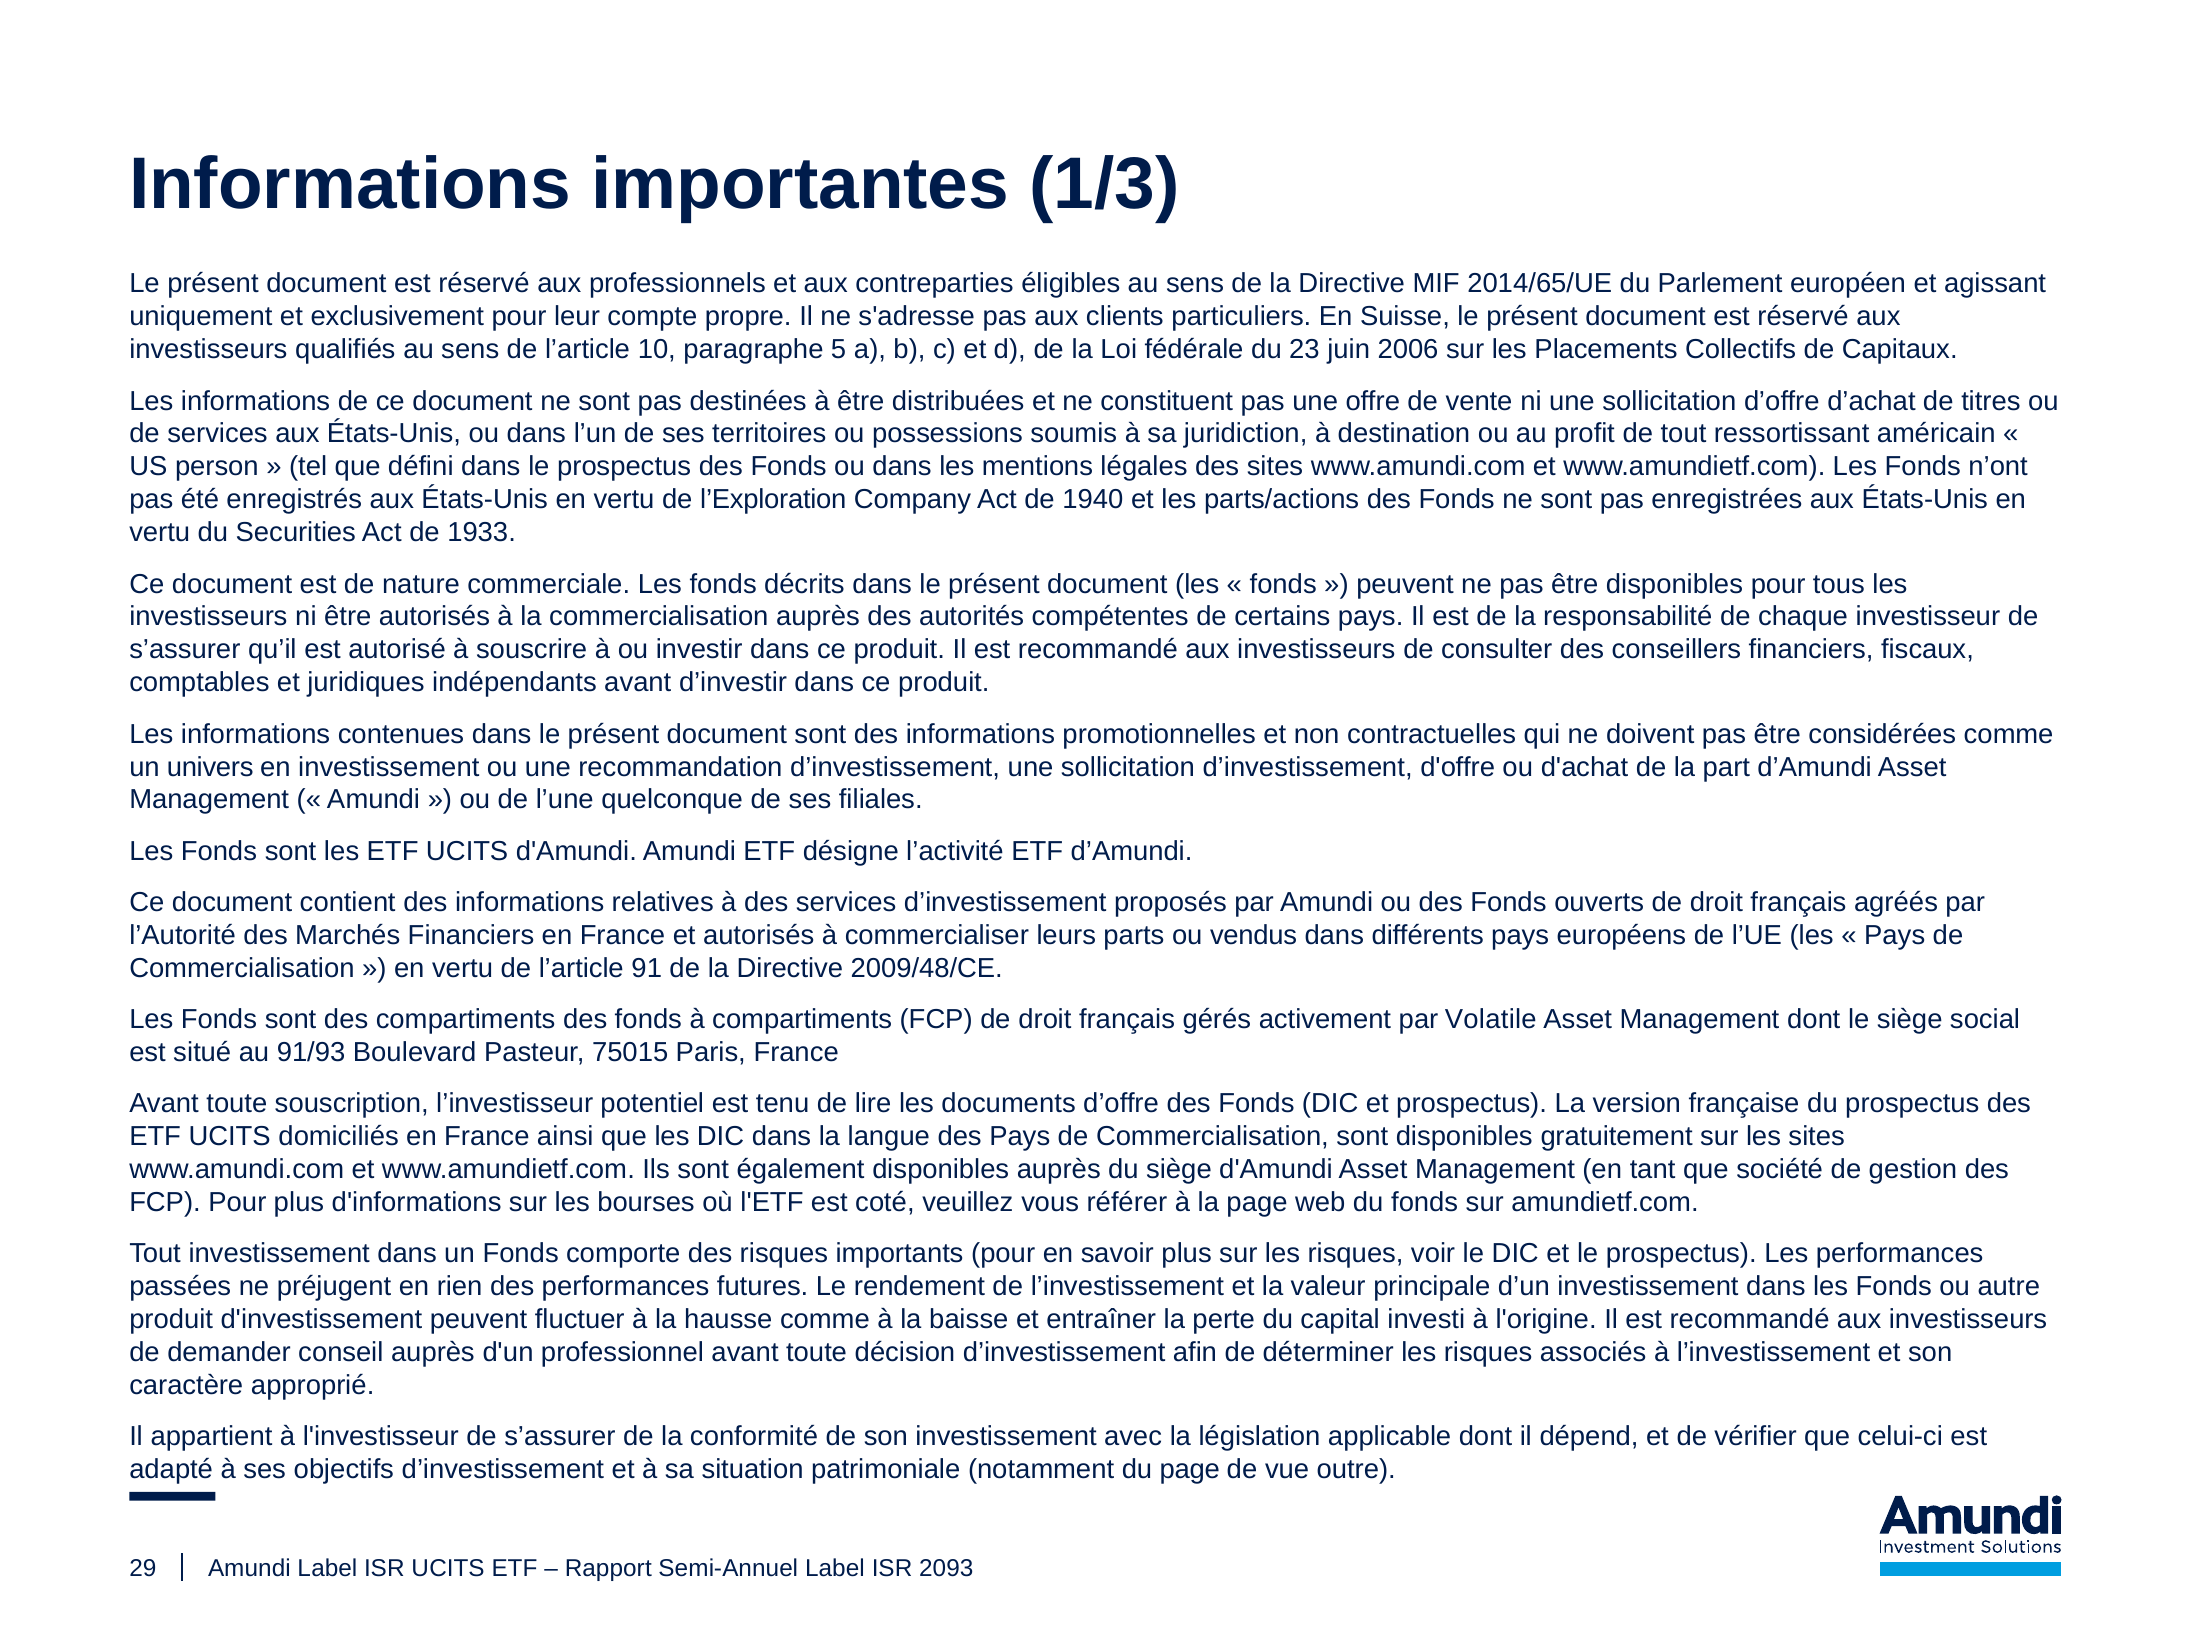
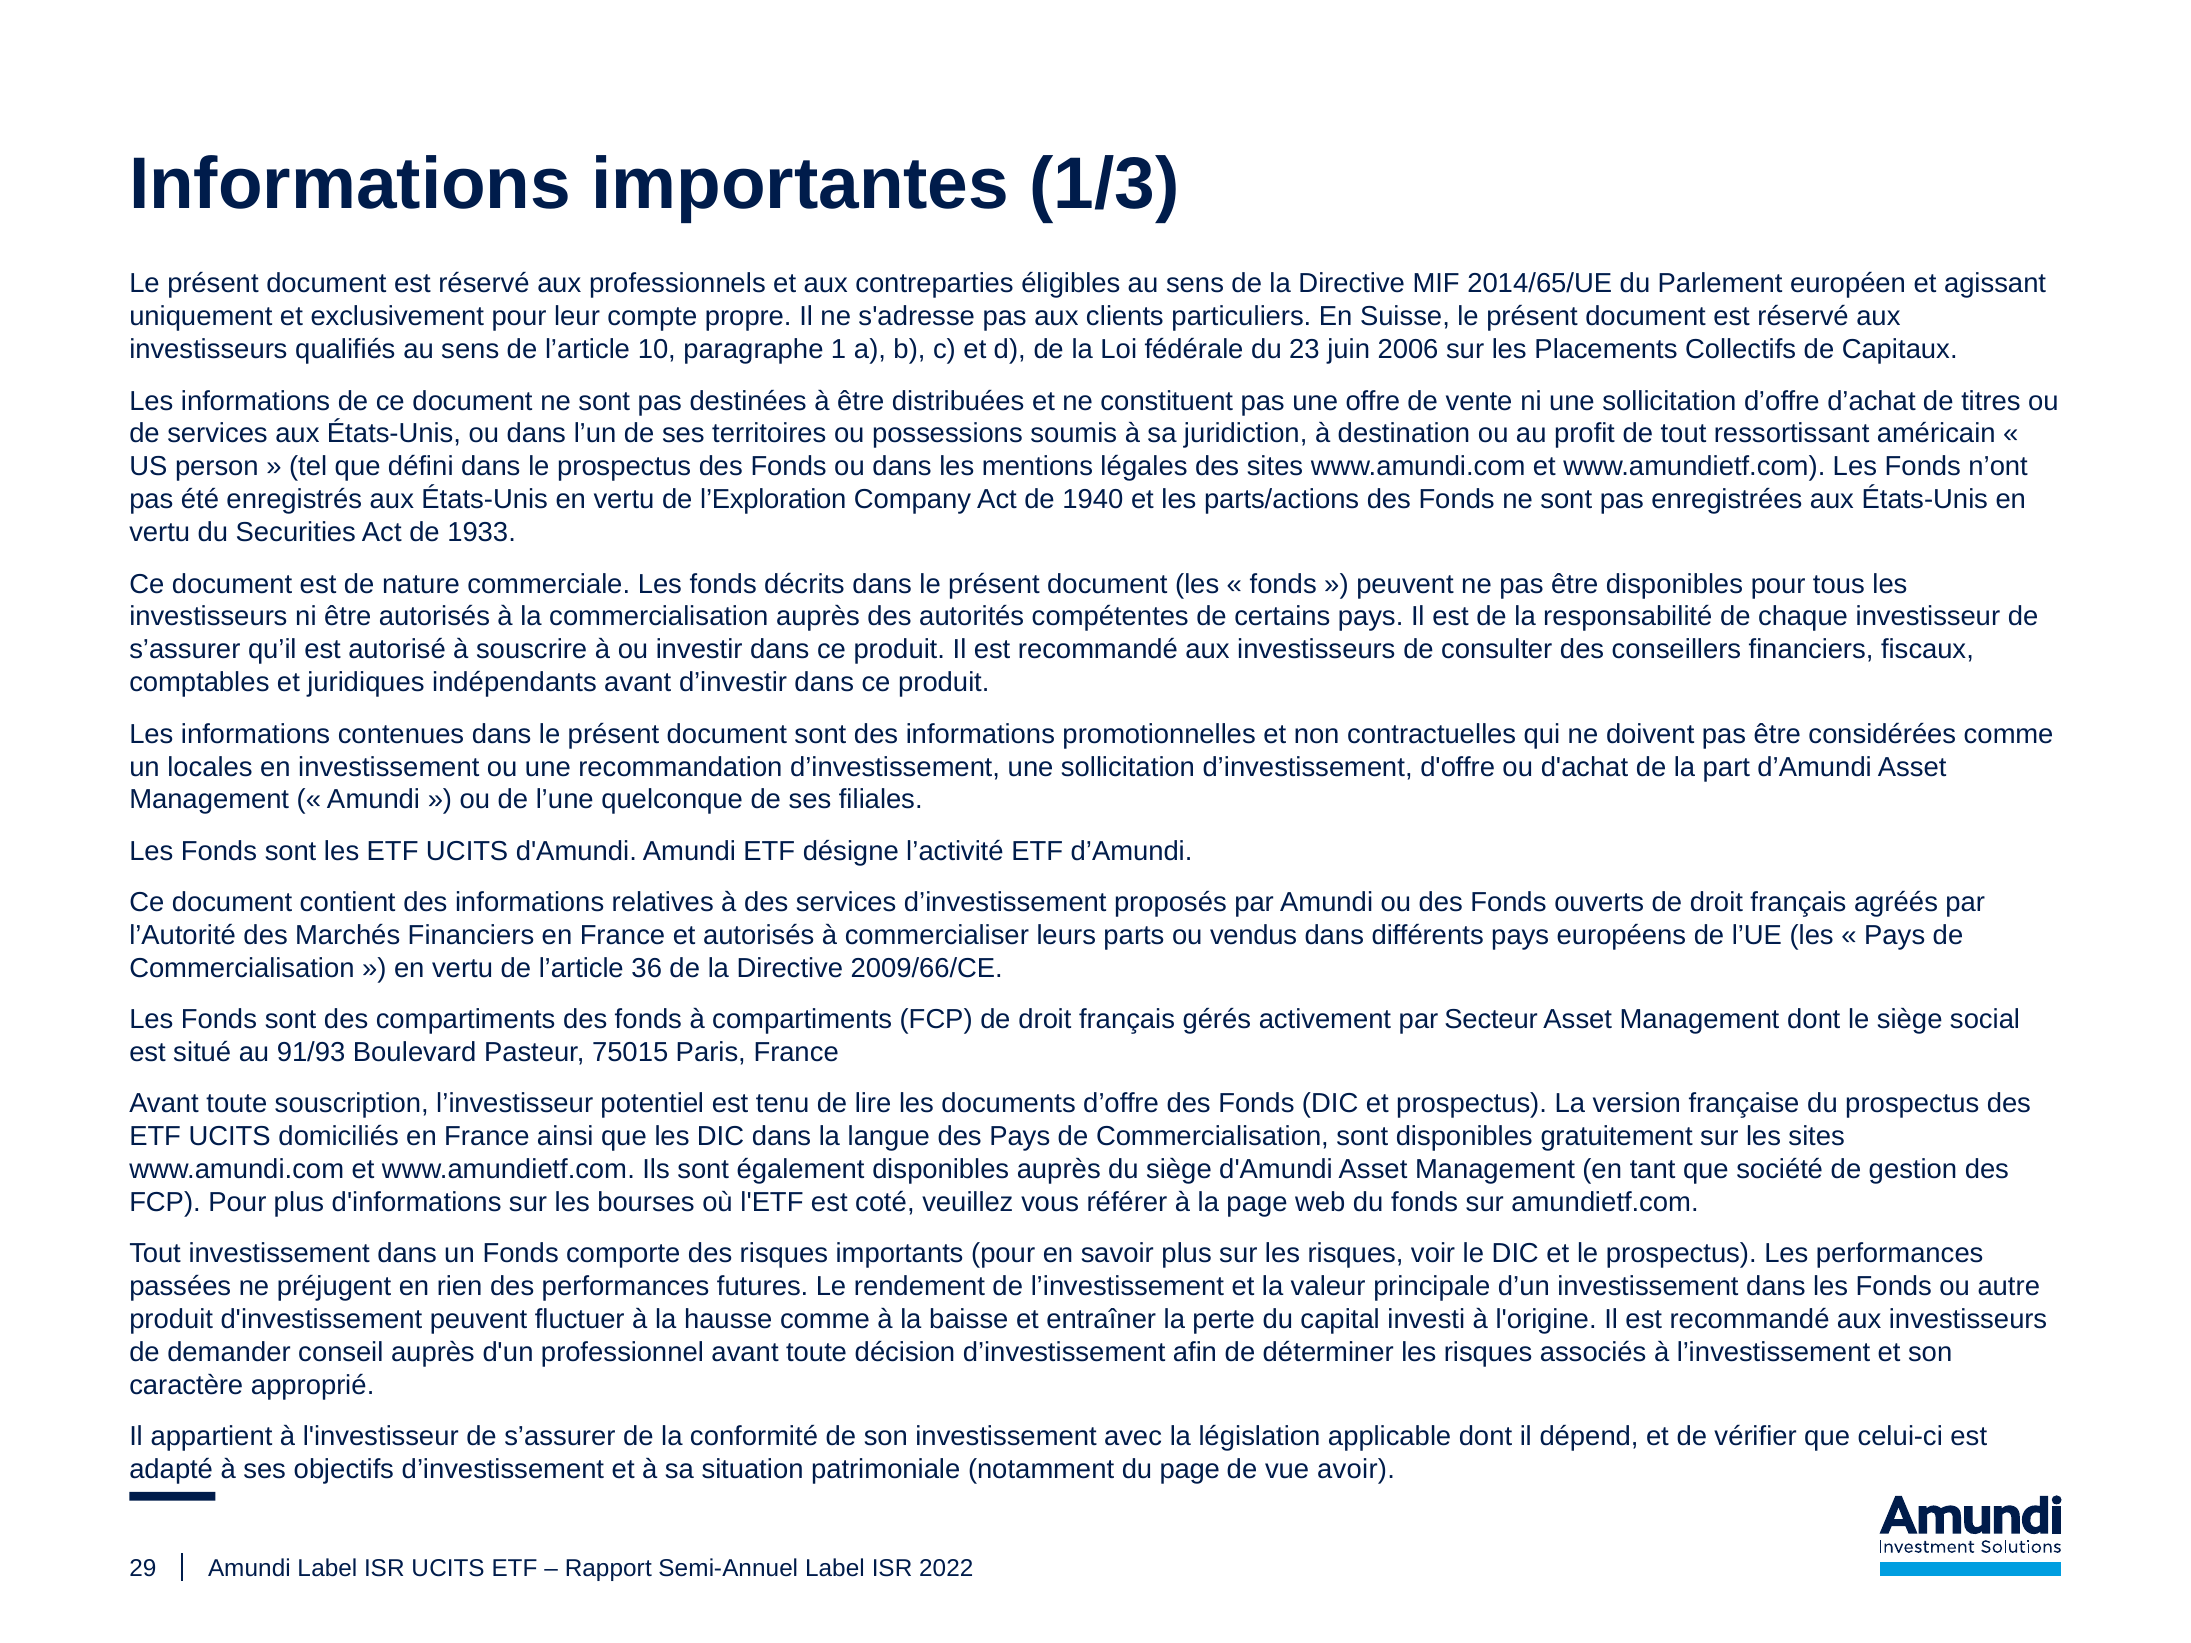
5: 5 -> 1 (839, 350)
univers: univers -> locales (210, 767)
91: 91 -> 36 (647, 968)
2009/48/CE: 2009/48/CE -> 2009/66/CE (927, 968)
Volatile: Volatile -> Secteur (1491, 1020)
outre: outre -> avoir (1356, 1470)
2093: 2093 -> 2022 (946, 1569)
